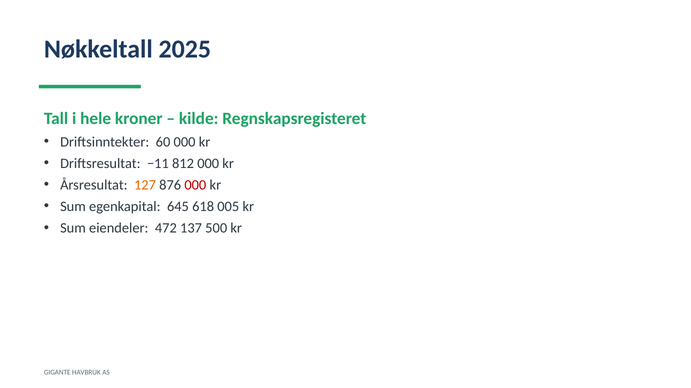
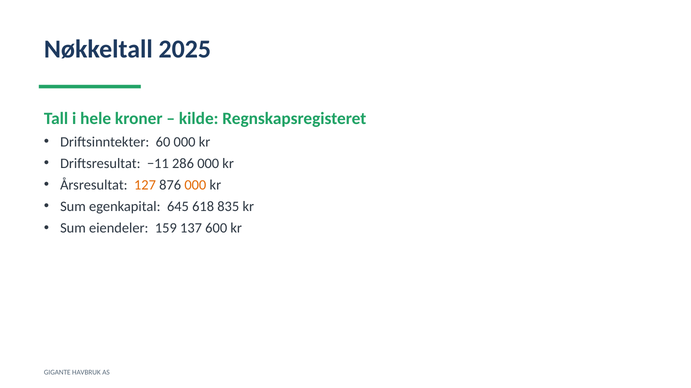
812: 812 -> 286 (183, 164)
000 colour: red -> orange (195, 185)
005: 005 -> 835 (228, 207)
472: 472 -> 159 (166, 229)
500: 500 -> 600 (216, 229)
